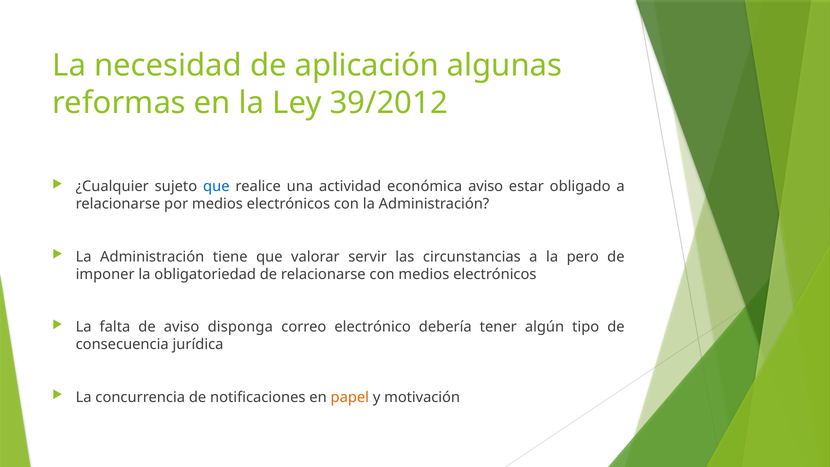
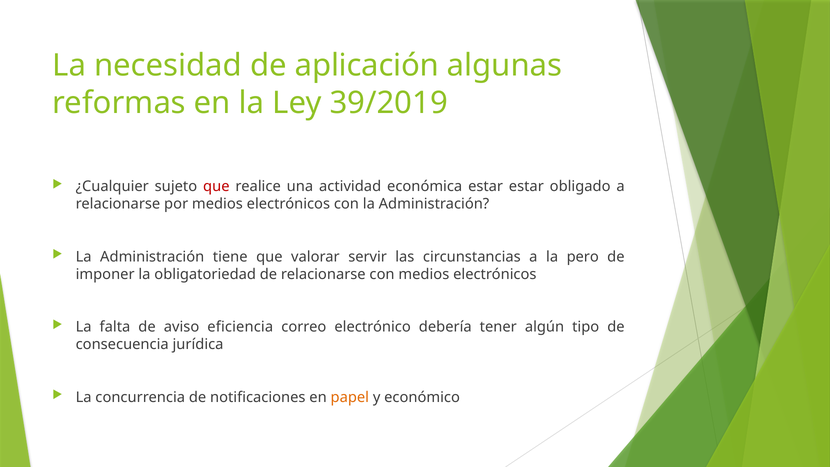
39/2012: 39/2012 -> 39/2019 (389, 103)
que colour: blue -> red (216, 186)
económica aviso: aviso -> estar (486, 186)
disponga: disponga -> eficiencia (240, 327)
motivación: motivación -> económico (422, 397)
